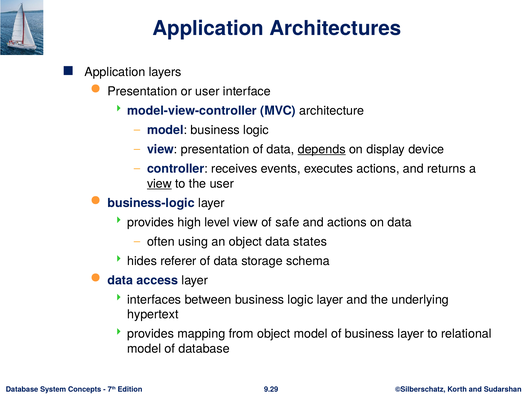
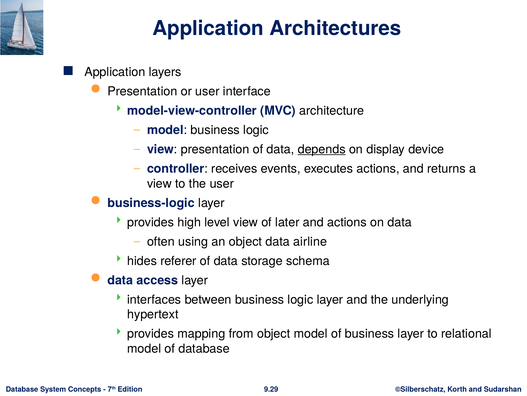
view underline: present -> none (159, 183)
safe: safe -> later (287, 222)
states: states -> airline (310, 241)
